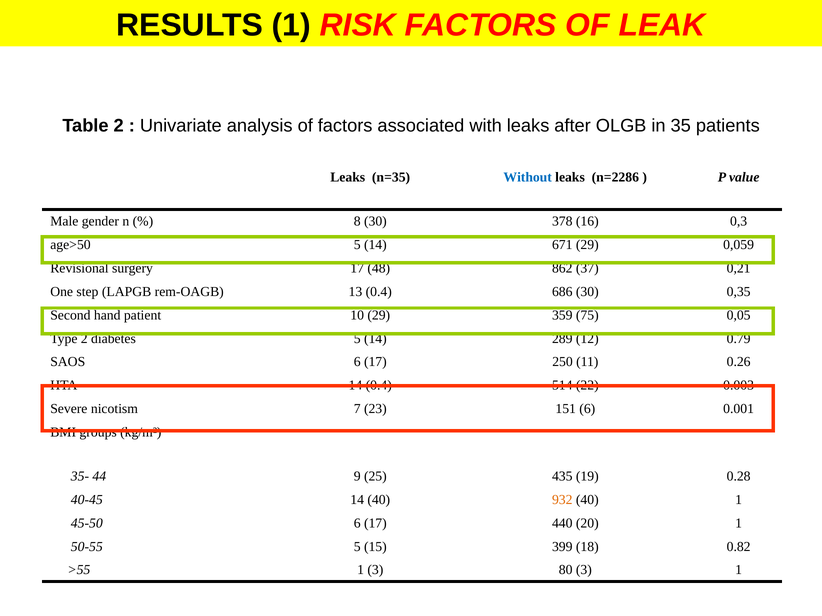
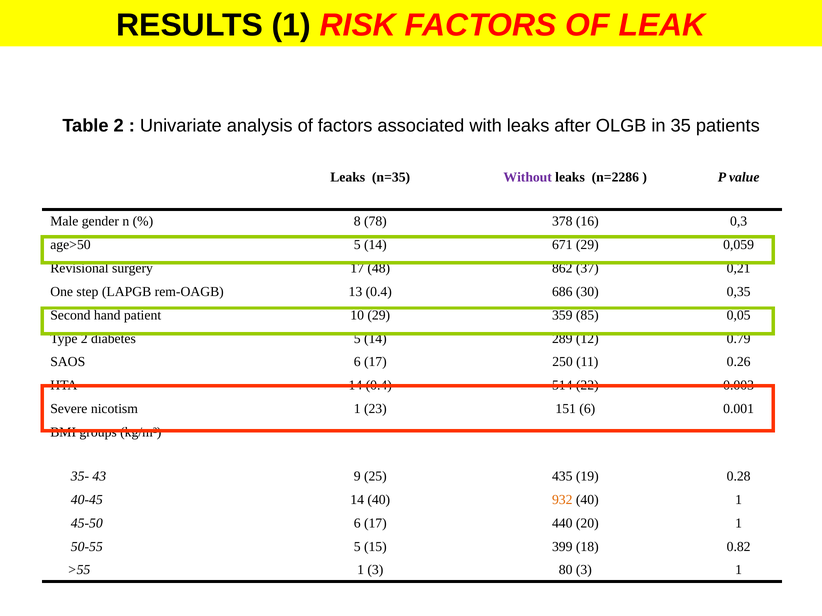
Without colour: blue -> purple (528, 178)
8 30: 30 -> 78 (375, 222)
75: 75 -> 85 (587, 315)
nicotism 7: 7 -> 1 (357, 409)
44: 44 -> 43 (99, 477)
